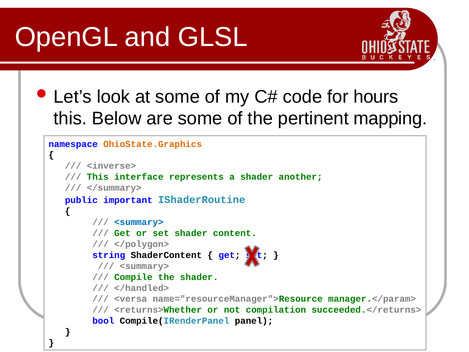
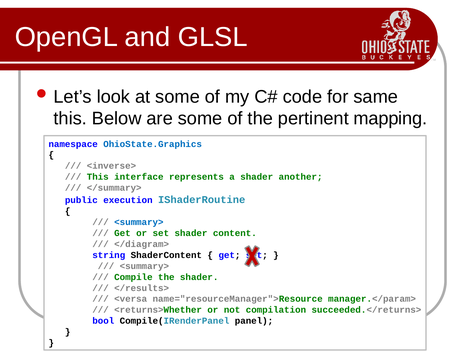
hours: hours -> same (376, 97)
OhioState.Graphics colour: orange -> blue (153, 144)
important: important -> execution (128, 200)
</polygon>: </polygon> -> </diagram> (142, 244)
</handled>: </handled> -> </results> (142, 288)
